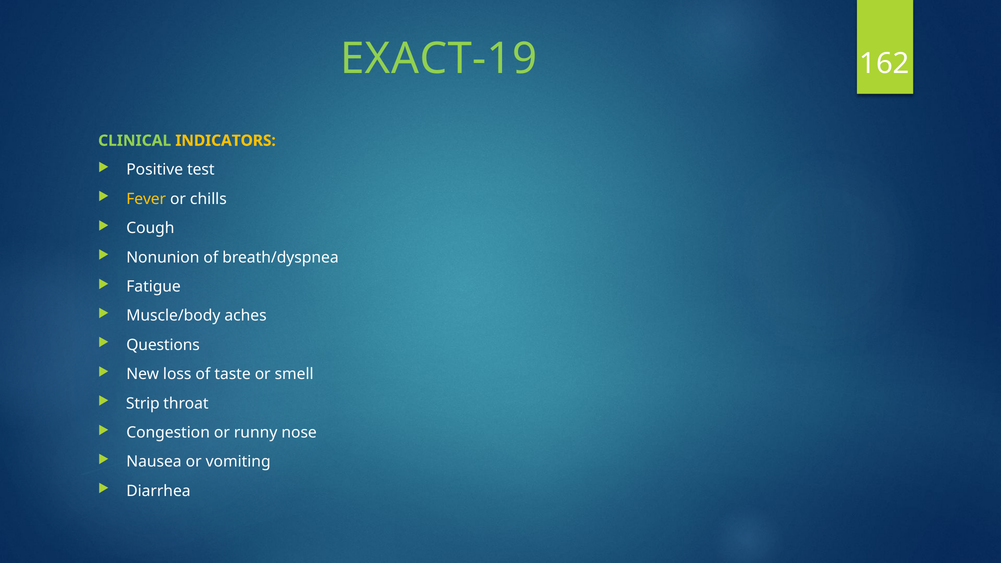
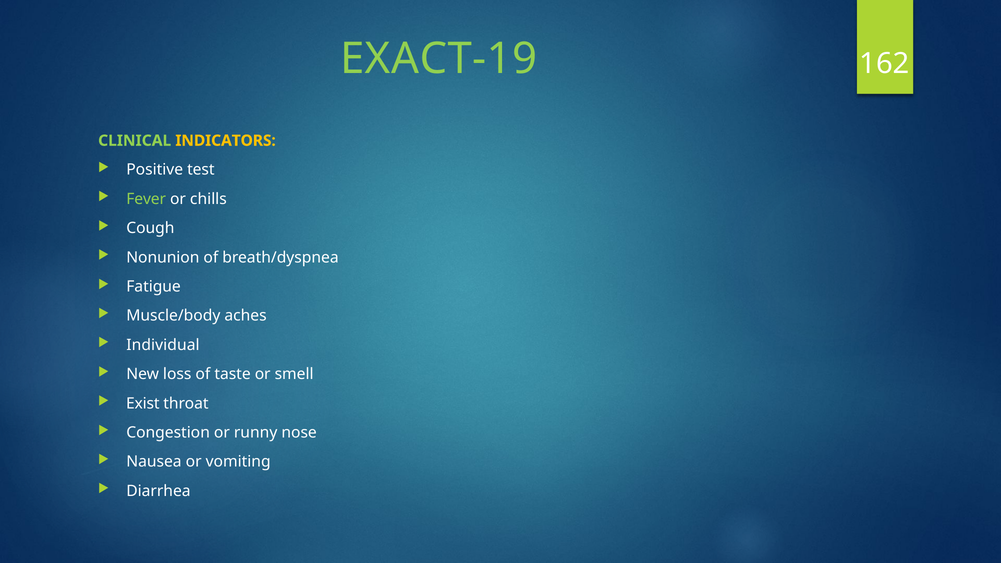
Fever colour: yellow -> light green (146, 199)
Questions: Questions -> Individual (163, 345)
Strip: Strip -> Exist (143, 403)
